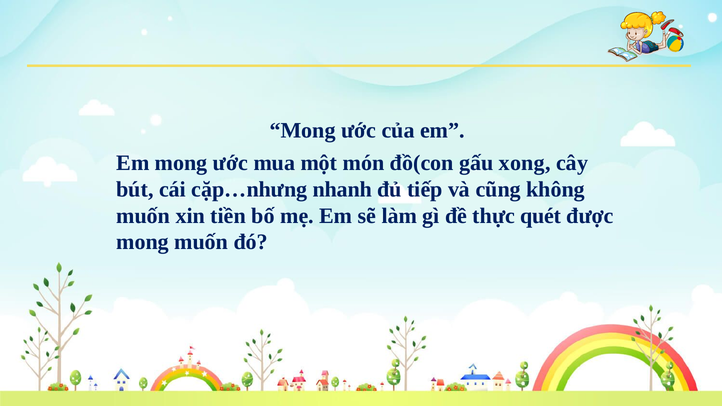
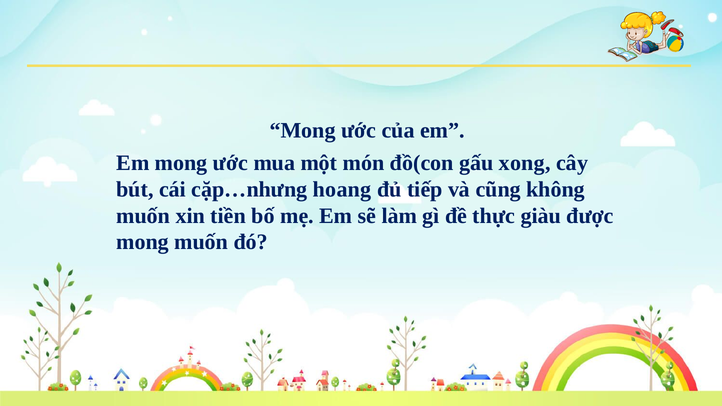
nhanh: nhanh -> hoang (342, 189)
quét: quét -> giàu (541, 216)
